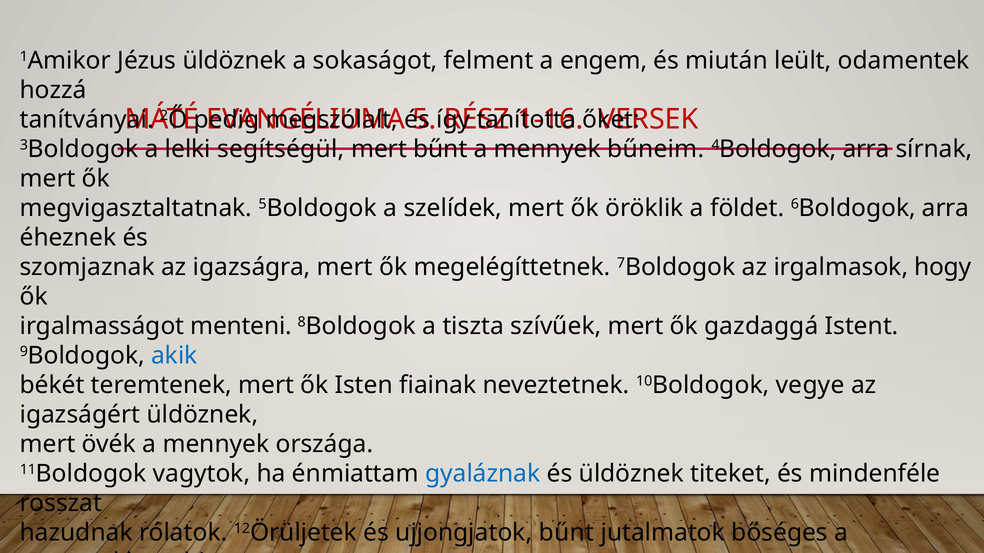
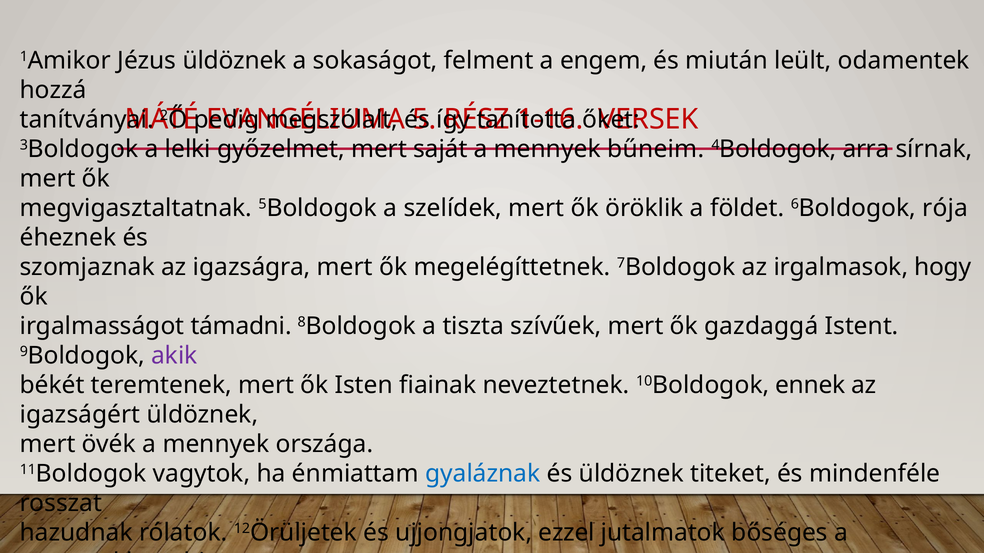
segítségül: segítségül -> győzelmet (281, 149)
mert bűnt: bűnt -> saját (440, 149)
6Boldogok arra: arra -> rója (945, 208)
menteni: menteni -> támadni (241, 326)
akik colour: blue -> purple (174, 356)
vegye: vegye -> ennek (810, 385)
ujjongjatok bűnt: bűnt -> ezzel (567, 533)
